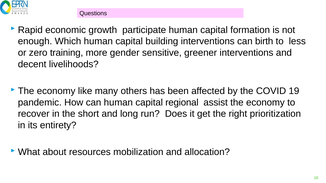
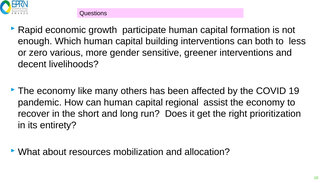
birth: birth -> both (264, 41)
training: training -> various (67, 53)
